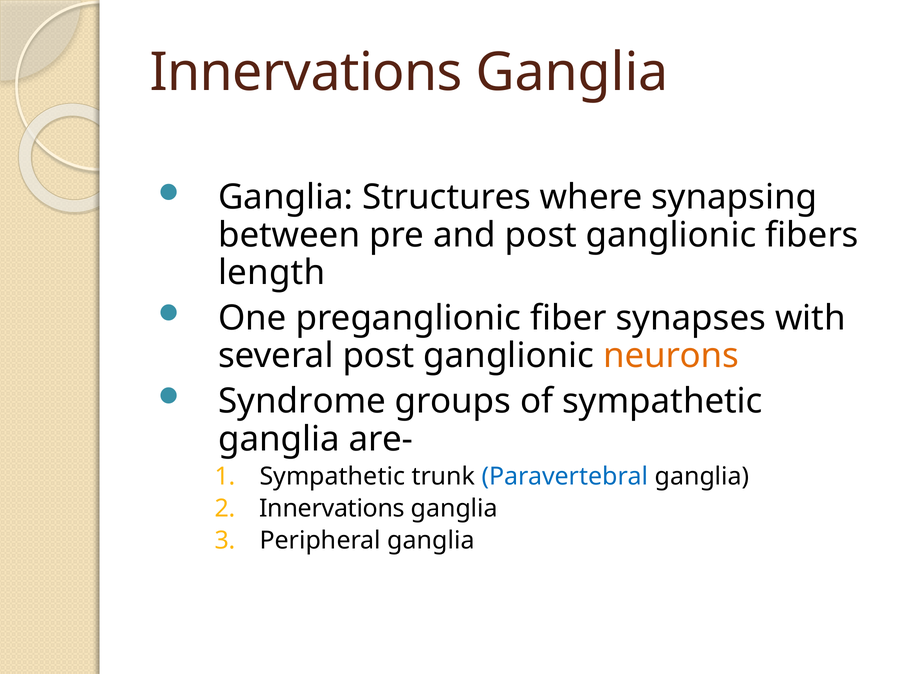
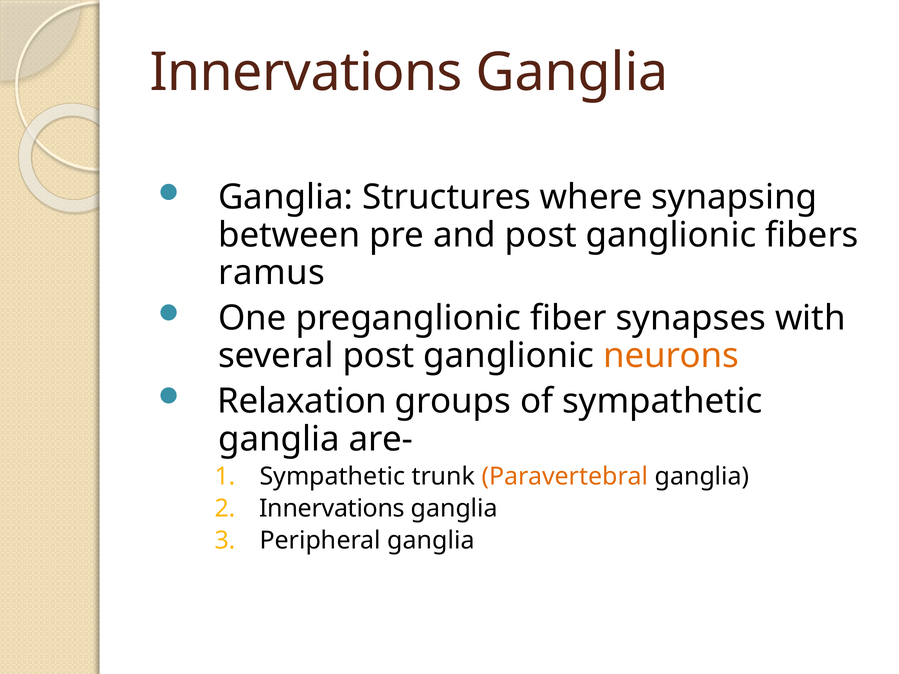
length: length -> ramus (272, 273)
Syndrome: Syndrome -> Relaxation (302, 401)
Paravertebral colour: blue -> orange (565, 477)
